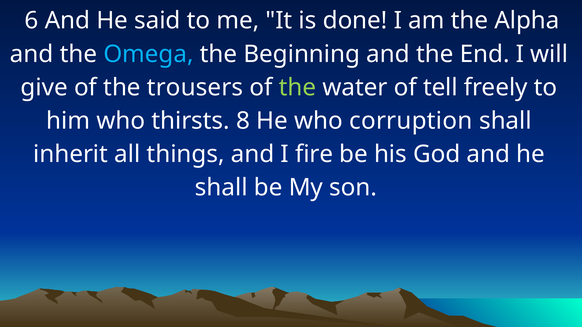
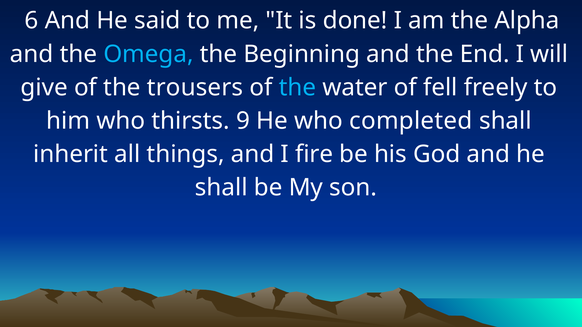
the colour: light green -> light blue (298, 88)
tell: tell -> fell (440, 88)
8: 8 -> 9 (243, 121)
corruption: corruption -> completed (411, 121)
